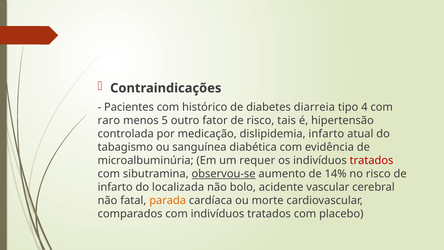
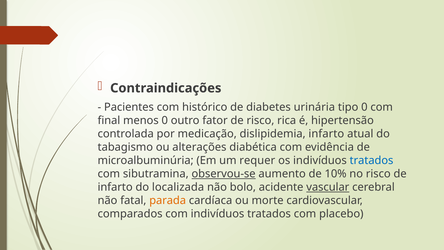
diarreia: diarreia -> urinária (314, 107)
tipo 4: 4 -> 0 (364, 107)
raro: raro -> final (109, 120)
menos 5: 5 -> 0 (165, 120)
tais: tais -> rica (287, 120)
sanguínea: sanguínea -> alterações (199, 147)
tratados colour: red -> blue (371, 160)
14%: 14% -> 10% (336, 174)
vascular underline: none -> present (328, 187)
